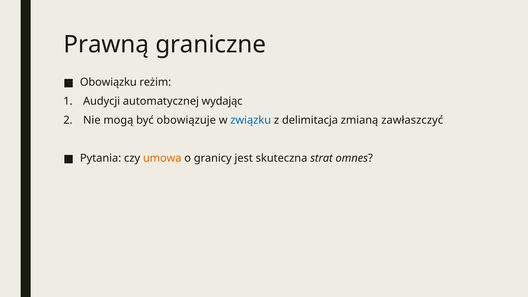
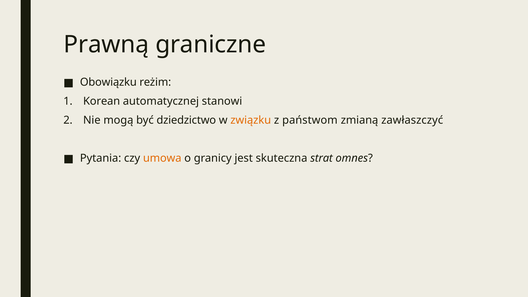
Audycji: Audycji -> Korean (102, 101)
wydając: wydając -> stanowi (222, 101)
obowiązuje: obowiązuje -> dziedzictwo (186, 120)
związku colour: blue -> orange (251, 120)
delimitacja: delimitacja -> państwom (310, 120)
